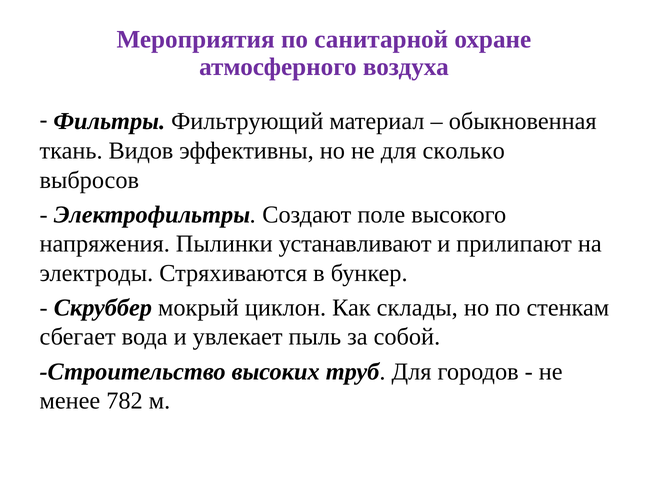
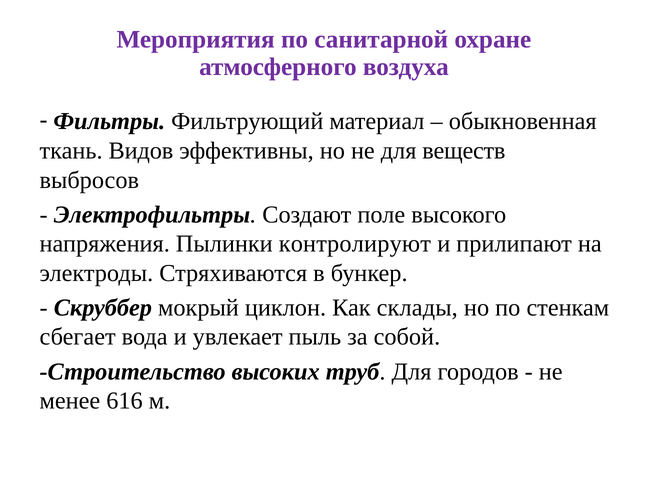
сколько: сколько -> веществ (464, 151)
устанавливают: устанавливают -> контролируют (355, 244)
782: 782 -> 616 (125, 401)
